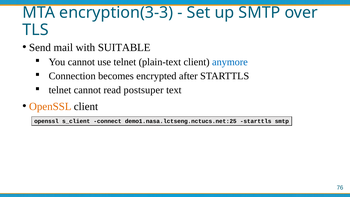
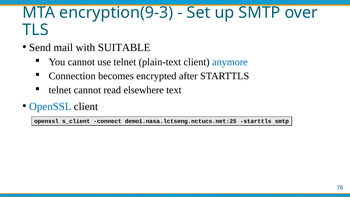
encryption(3-3: encryption(3-3 -> encryption(9-3 (116, 13)
postsuper: postsuper -> elsewhere (144, 90)
OpenSSL colour: orange -> blue (50, 106)
